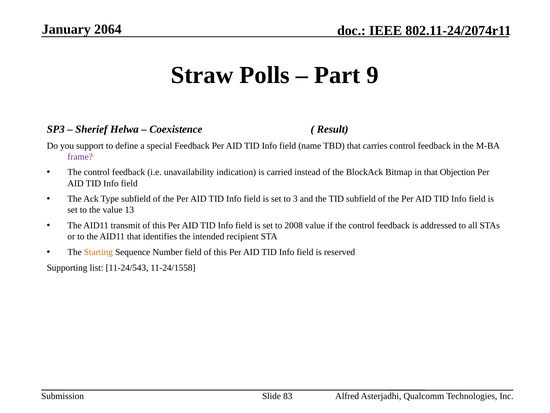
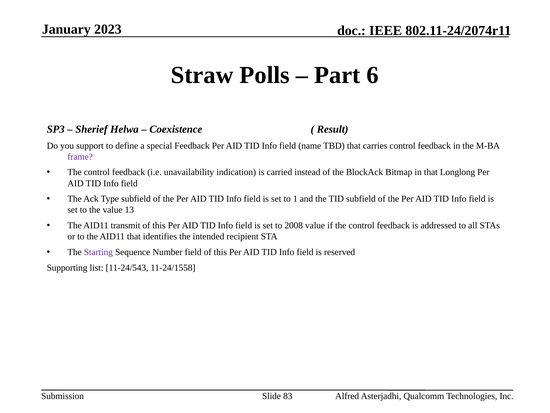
2064: 2064 -> 2023 (108, 29)
9: 9 -> 6 (373, 75)
Objection: Objection -> Longlong (458, 172)
3: 3 -> 1 (295, 199)
Starting colour: orange -> purple (98, 252)
